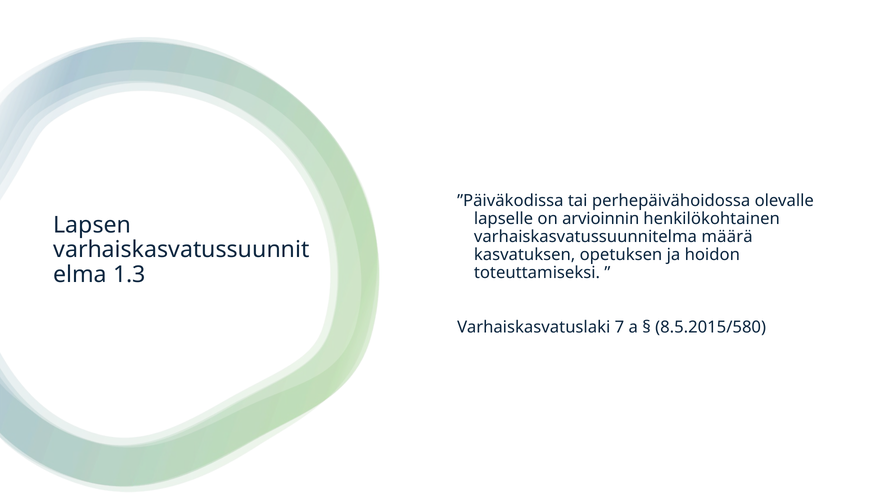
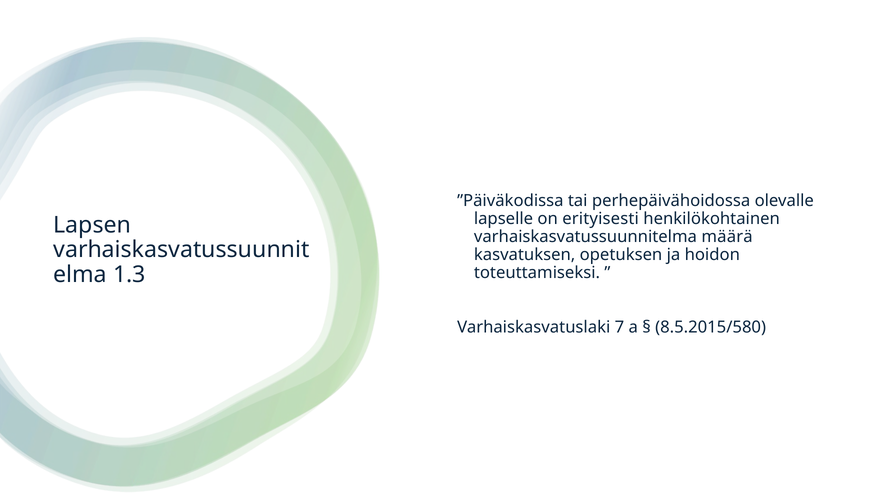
arvioinnin: arvioinnin -> erityisesti (601, 219)
